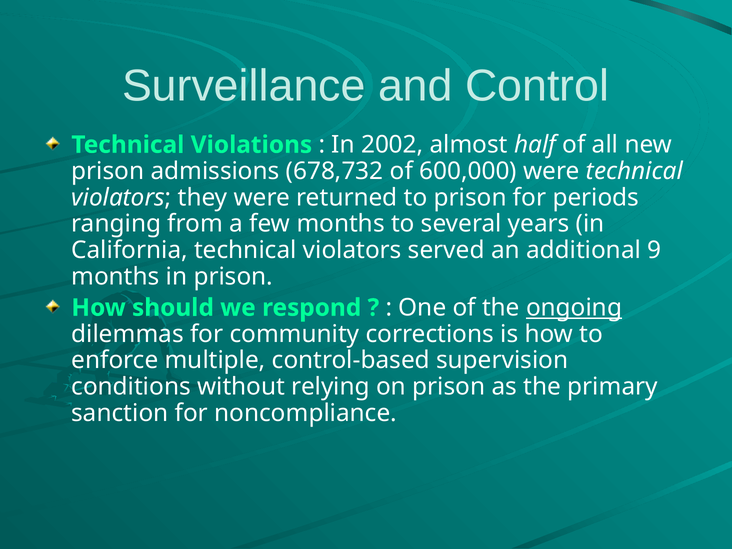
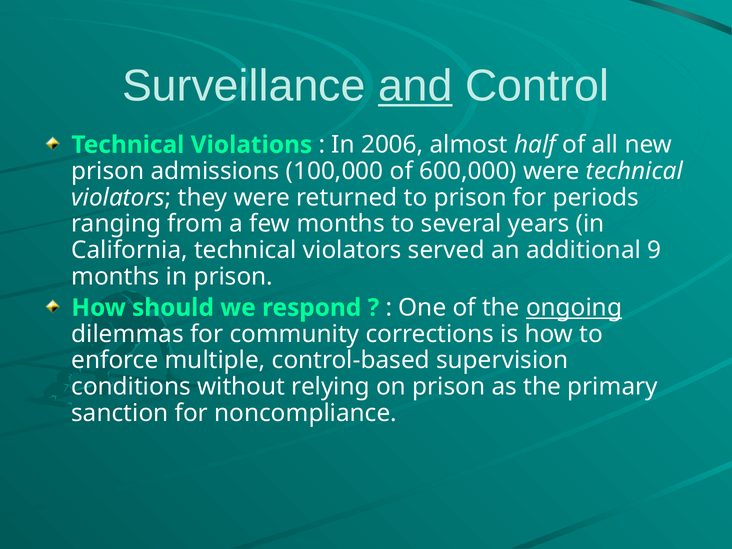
and underline: none -> present (415, 86)
2002: 2002 -> 2006 (392, 145)
678,732: 678,732 -> 100,000 (335, 171)
